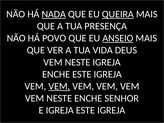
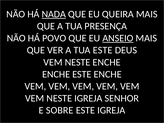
QUEIRA underline: present -> none (118, 14)
TUA VIDA: VIDA -> ESTE (103, 50)
NESTE IGREJA: IGREJA -> ENCHE (107, 62)
ENCHE ESTE IGREJA: IGREJA -> ENCHE (108, 74)
VEM underline: present -> none (59, 86)
NESTE ENCHE: ENCHE -> IGREJA (88, 98)
E IGREJA: IGREJA -> SOBRE (60, 110)
